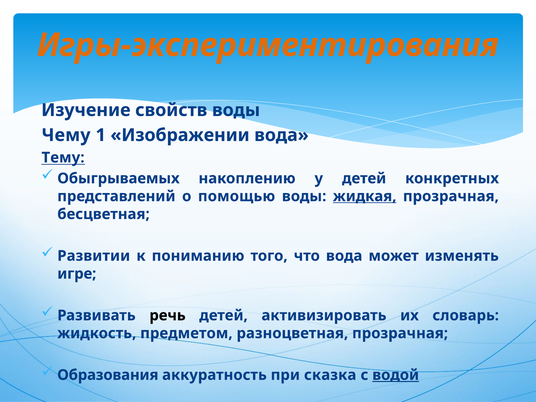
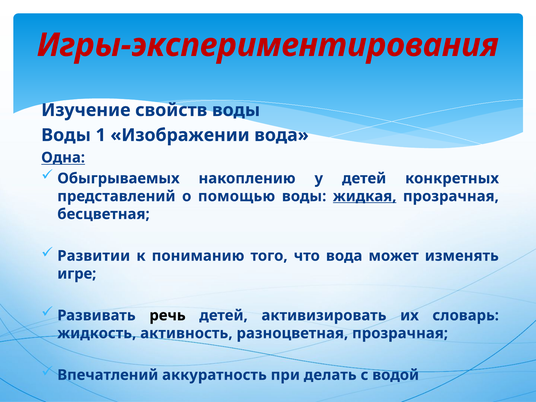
Игры-экспериментирования colour: orange -> red (268, 45)
Чему: Чему -> Воды (66, 135)
Тему: Тему -> Одна (63, 158)
предметом: предметом -> активность (186, 333)
Образования: Образования -> Впечатлений (108, 375)
сказка: сказка -> делать (330, 375)
водой underline: present -> none (396, 375)
